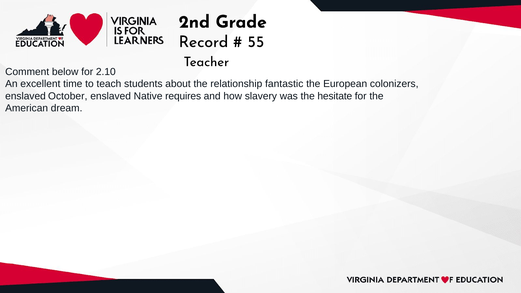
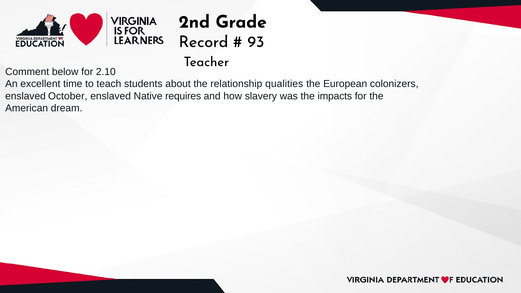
55: 55 -> 93 (256, 42)
fantastic: fantastic -> qualities (284, 84)
hesitate: hesitate -> impacts (335, 96)
